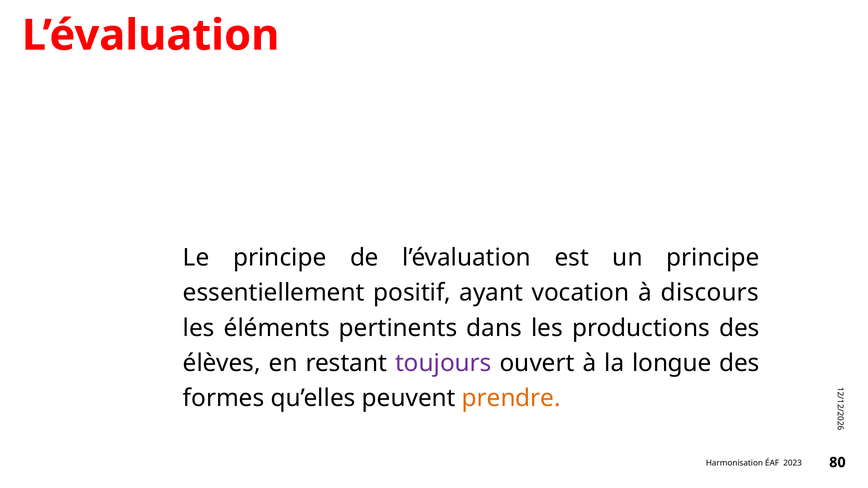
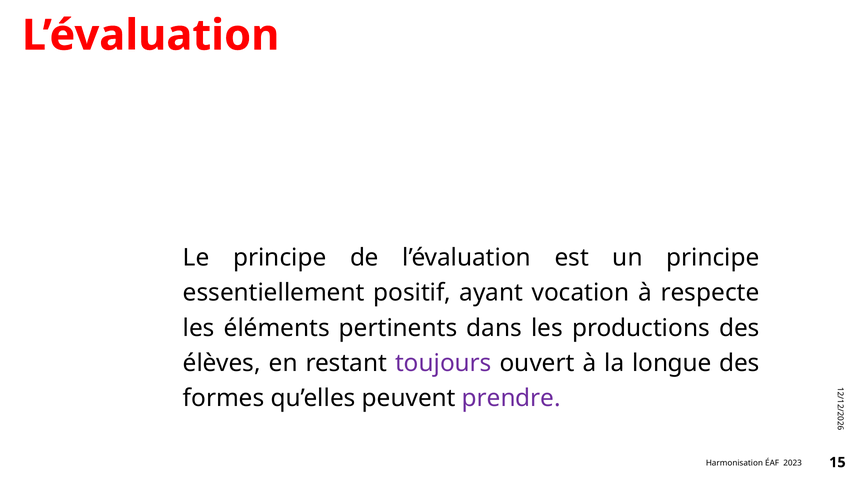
discours: discours -> respecte (710, 293)
prendre colour: orange -> purple (511, 398)
80: 80 -> 15 (837, 463)
